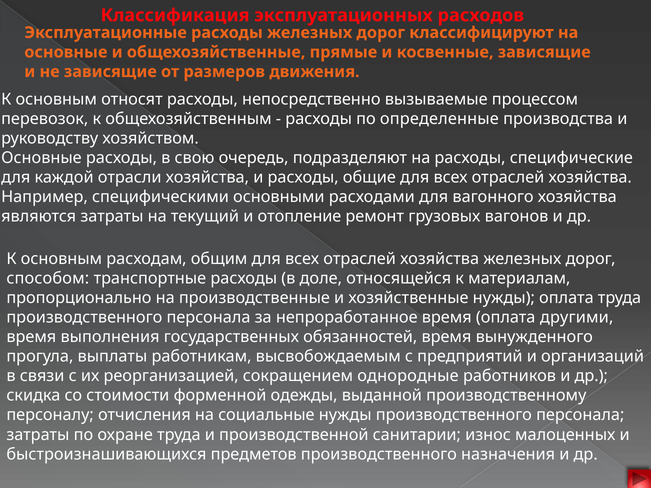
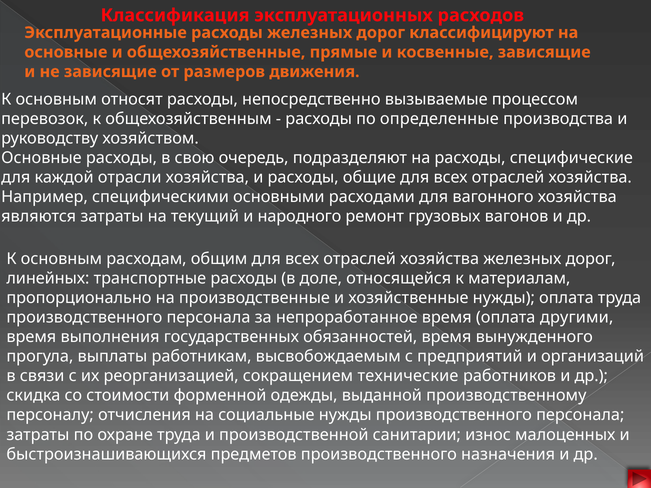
отопление: отопление -> народного (299, 216)
способом: способом -> линейных (48, 279)
однородные: однородные -> технические (408, 376)
